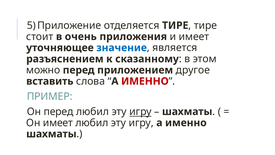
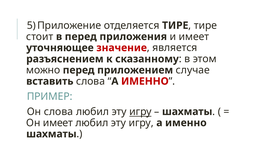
в очень: очень -> перед (81, 37)
значение colour: blue -> red (122, 48)
другое: другое -> случае (193, 70)
Он перед: перед -> слова (58, 111)
